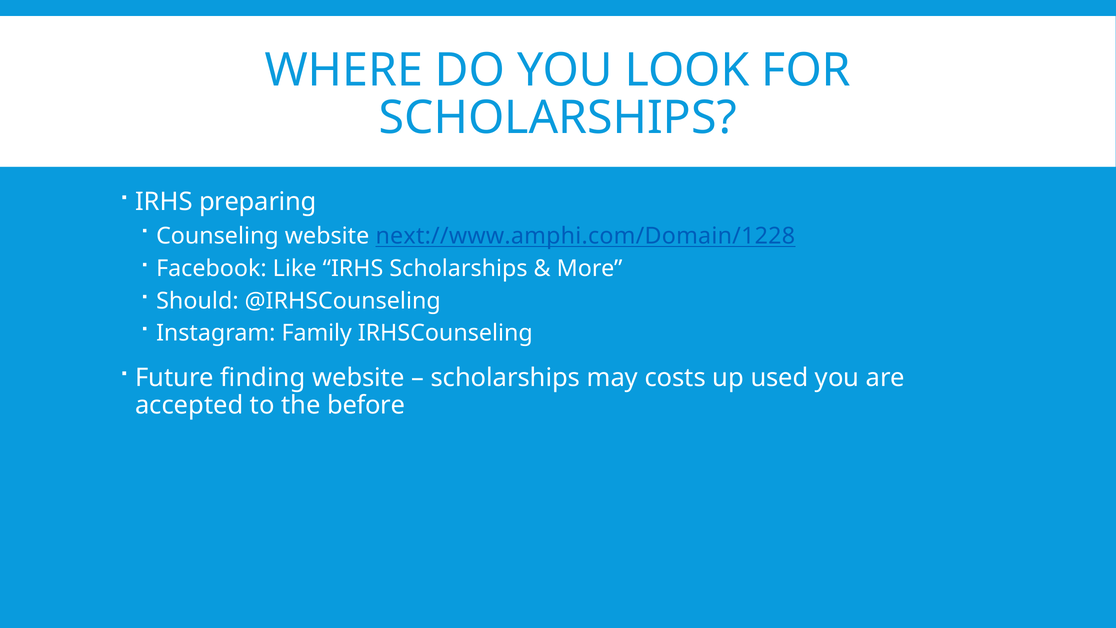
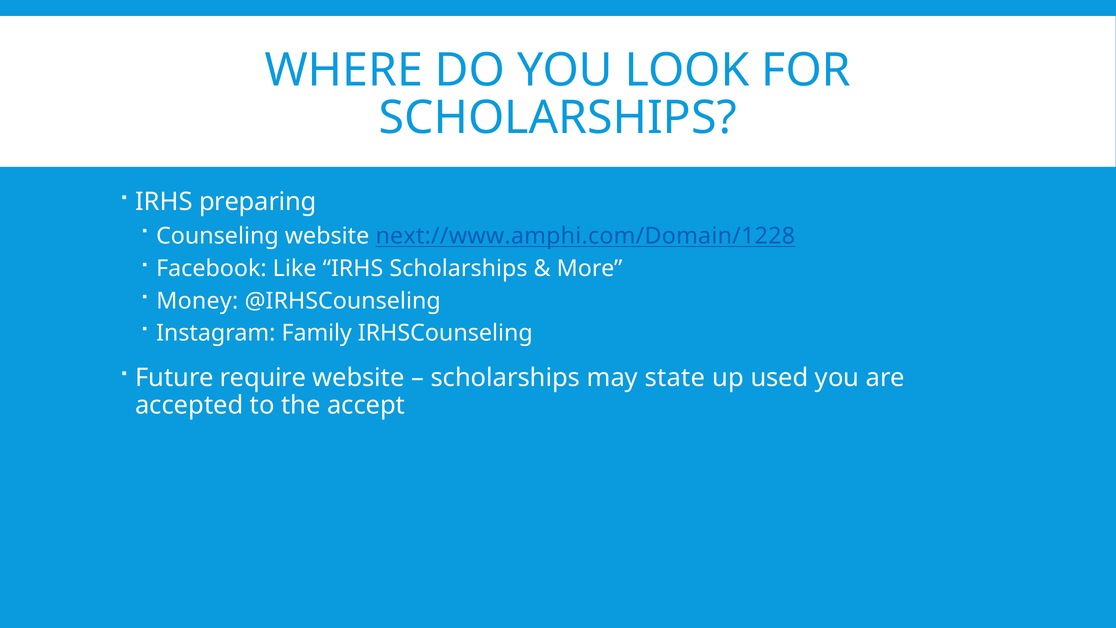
Should: Should -> Money (197, 301)
finding: finding -> require (263, 378)
costs: costs -> state (675, 378)
before: before -> accept (366, 405)
